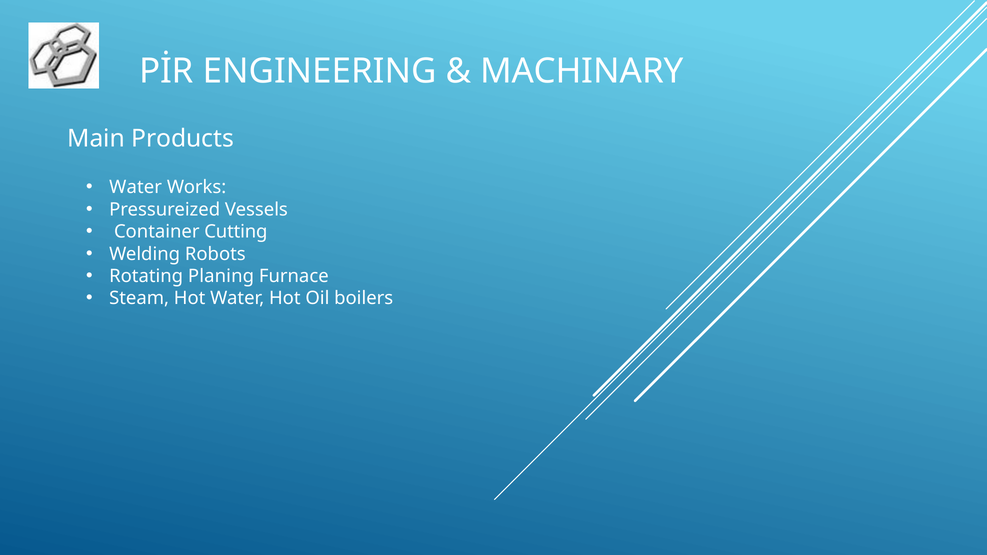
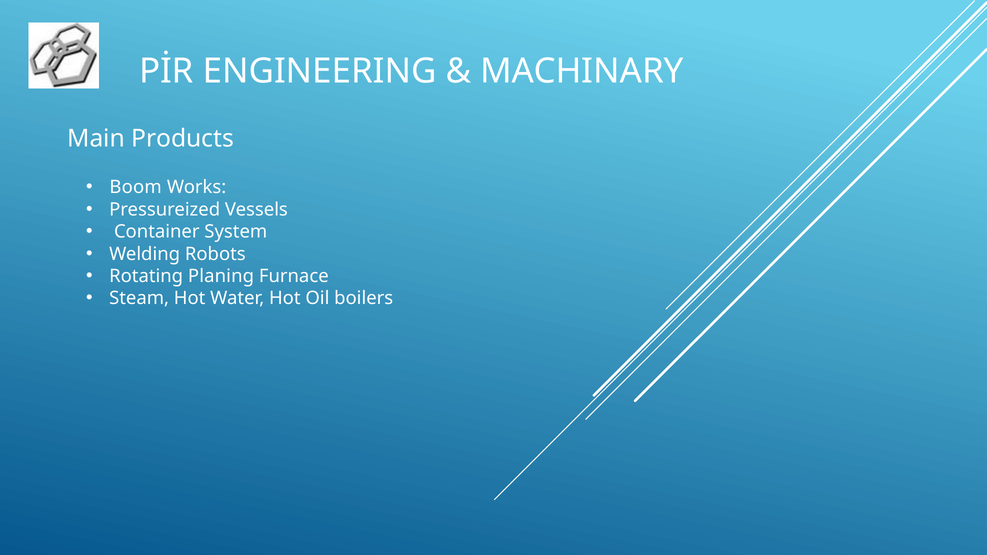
Water: Water -> Boom (136, 187)
Cutting: Cutting -> System (236, 232)
